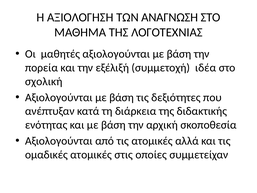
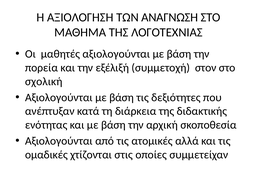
ιδέα: ιδέα -> στον (206, 68)
ομαδικές ατομικές: ατομικές -> χτίζονται (91, 154)
